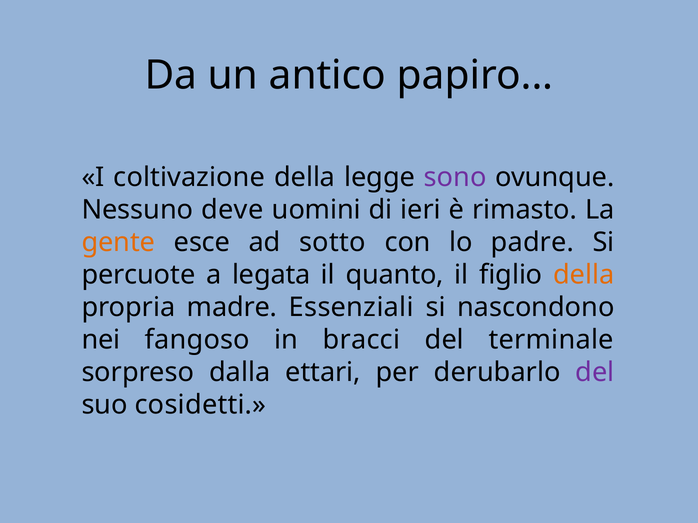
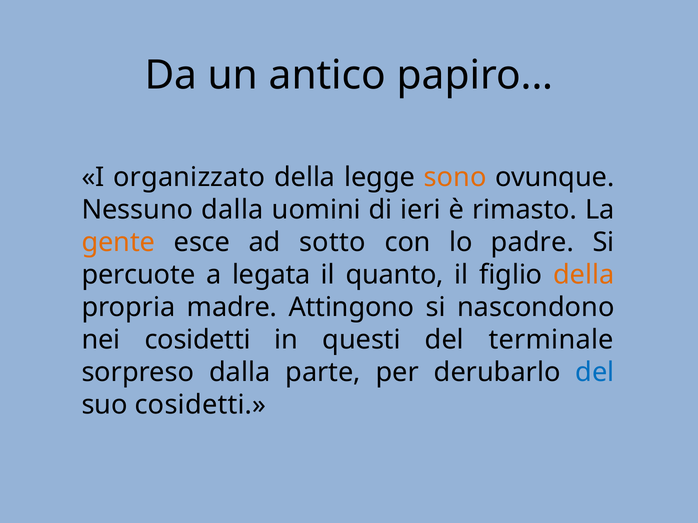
coltivazione: coltivazione -> organizzato (189, 178)
sono colour: purple -> orange (455, 178)
Nessuno deve: deve -> dalla (232, 210)
Essenziali: Essenziali -> Attingono (351, 308)
nei fangoso: fangoso -> cosidetti (198, 340)
bracci: bracci -> questi (362, 340)
ettari: ettari -> parte (323, 373)
del colour: purple -> blue (595, 373)
